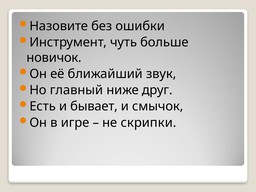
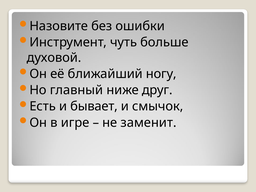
новичок: новичок -> духовой (54, 58)
звук: звук -> ногу (161, 74)
скрипки: скрипки -> заменит (149, 123)
